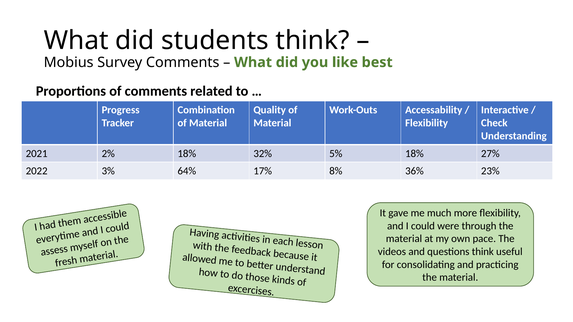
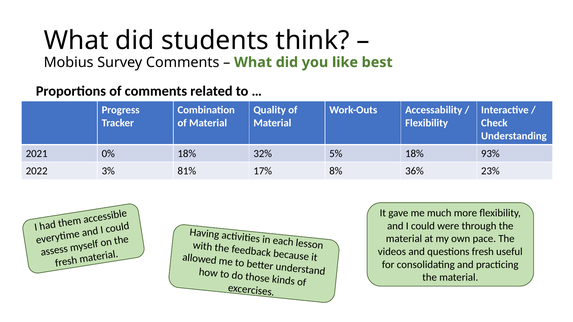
2%: 2% -> 0% (108, 154)
27%: 27% -> 93% (490, 154)
64%: 64% -> 81% (187, 171)
questions think: think -> fresh (483, 252)
